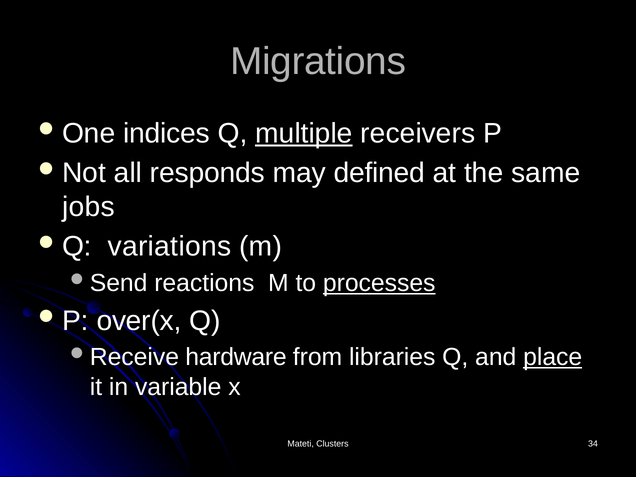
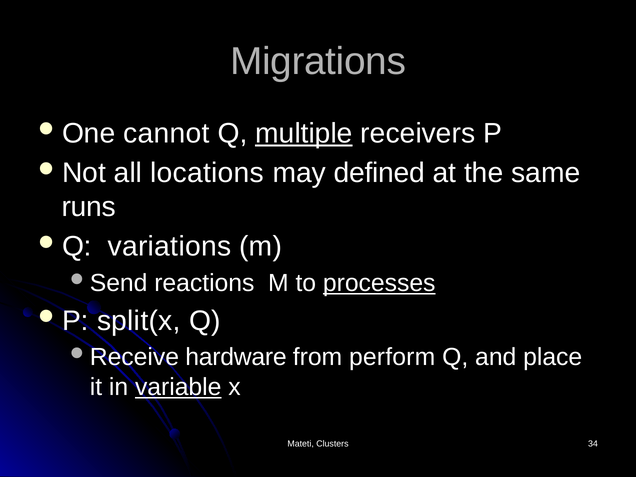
indices: indices -> cannot (166, 133)
responds: responds -> locations (207, 173)
jobs: jobs -> runs (89, 207)
over(x: over(x -> split(x (139, 321)
libraries: libraries -> perform (392, 357)
place underline: present -> none (553, 357)
variable underline: none -> present (178, 387)
